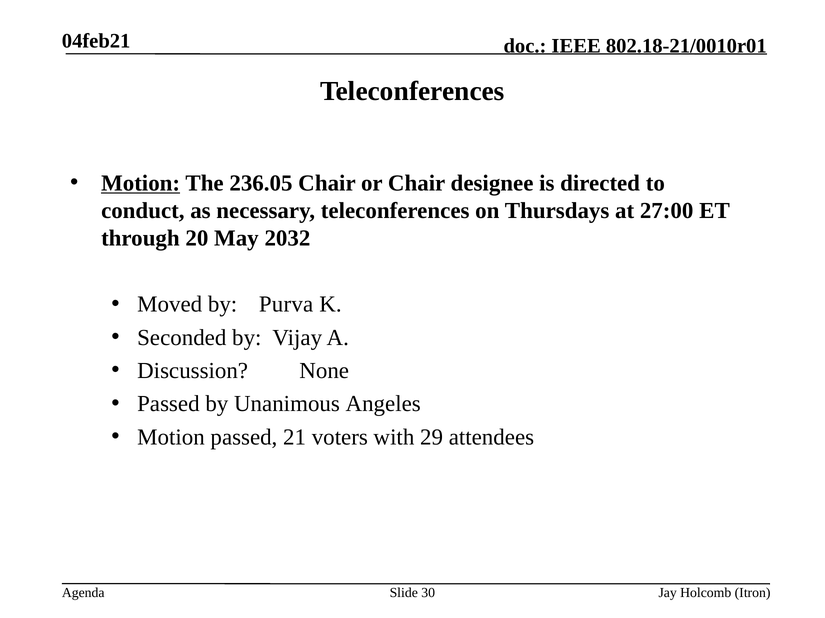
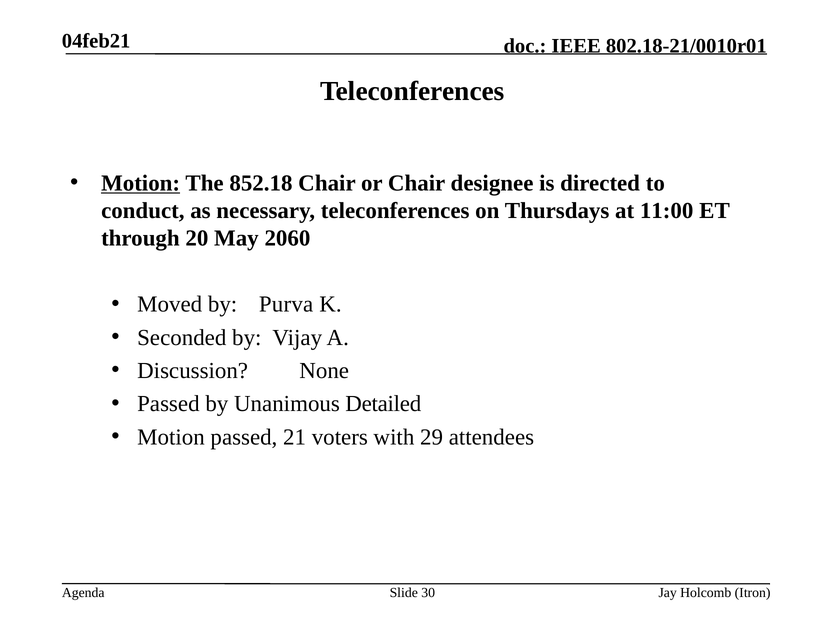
236.05: 236.05 -> 852.18 (261, 183)
27:00: 27:00 -> 11:00 (667, 211)
2032: 2032 -> 2060 (287, 238)
Angeles: Angeles -> Detailed (383, 404)
